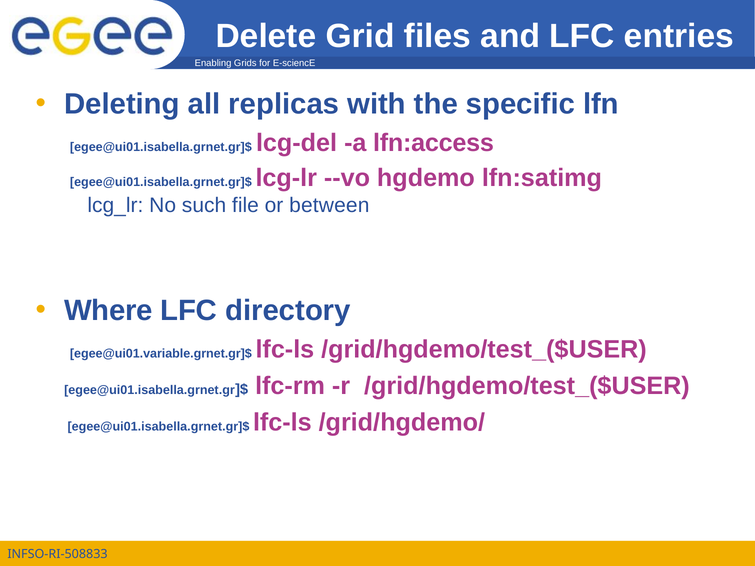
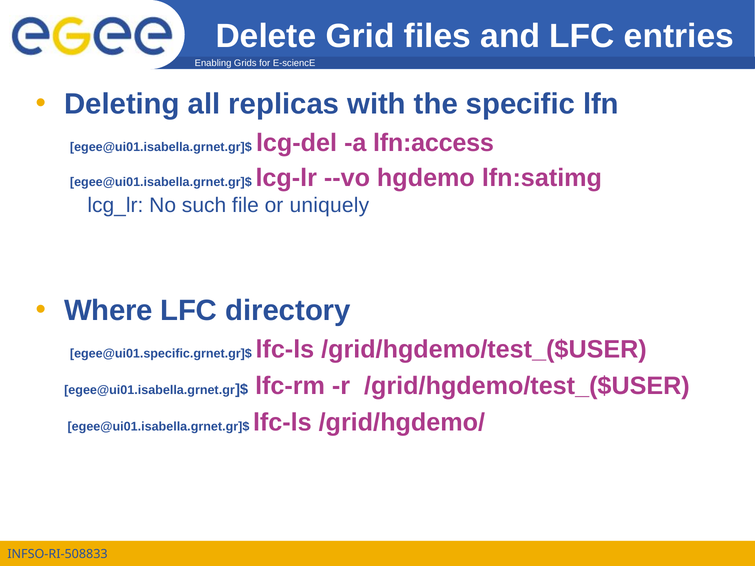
between: between -> uniquely (329, 206)
egee@ui01.variable.grnet.gr]$: egee@ui01.variable.grnet.gr]$ -> egee@ui01.specific.grnet.gr]$ (161, 354)
